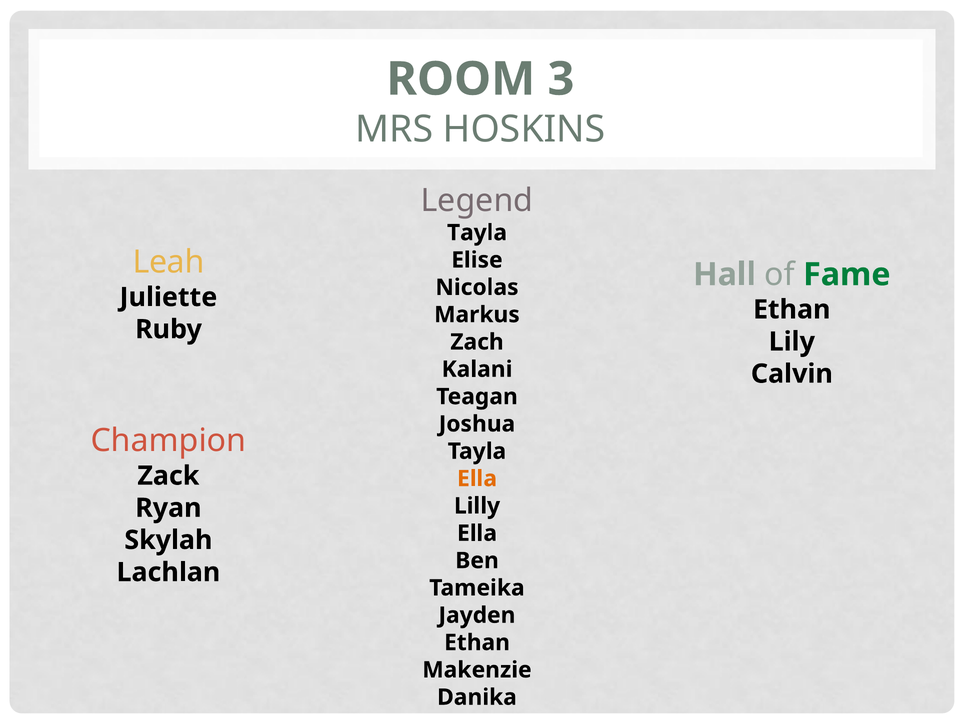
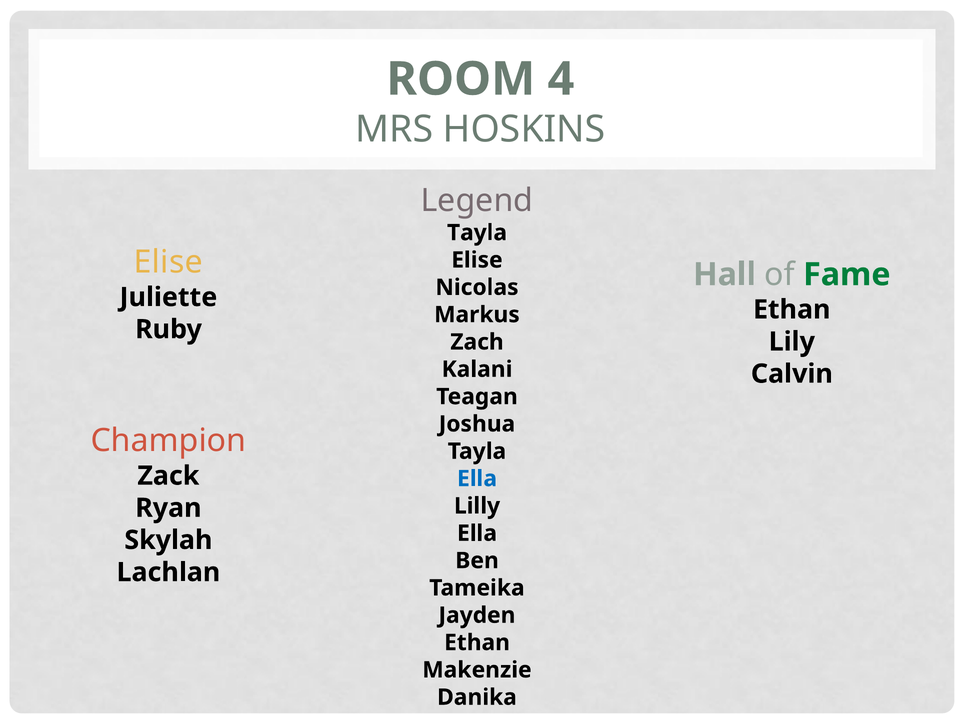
3: 3 -> 4 (561, 79)
Leah: Leah -> Elise (168, 262)
Ella colour: orange -> blue (477, 479)
